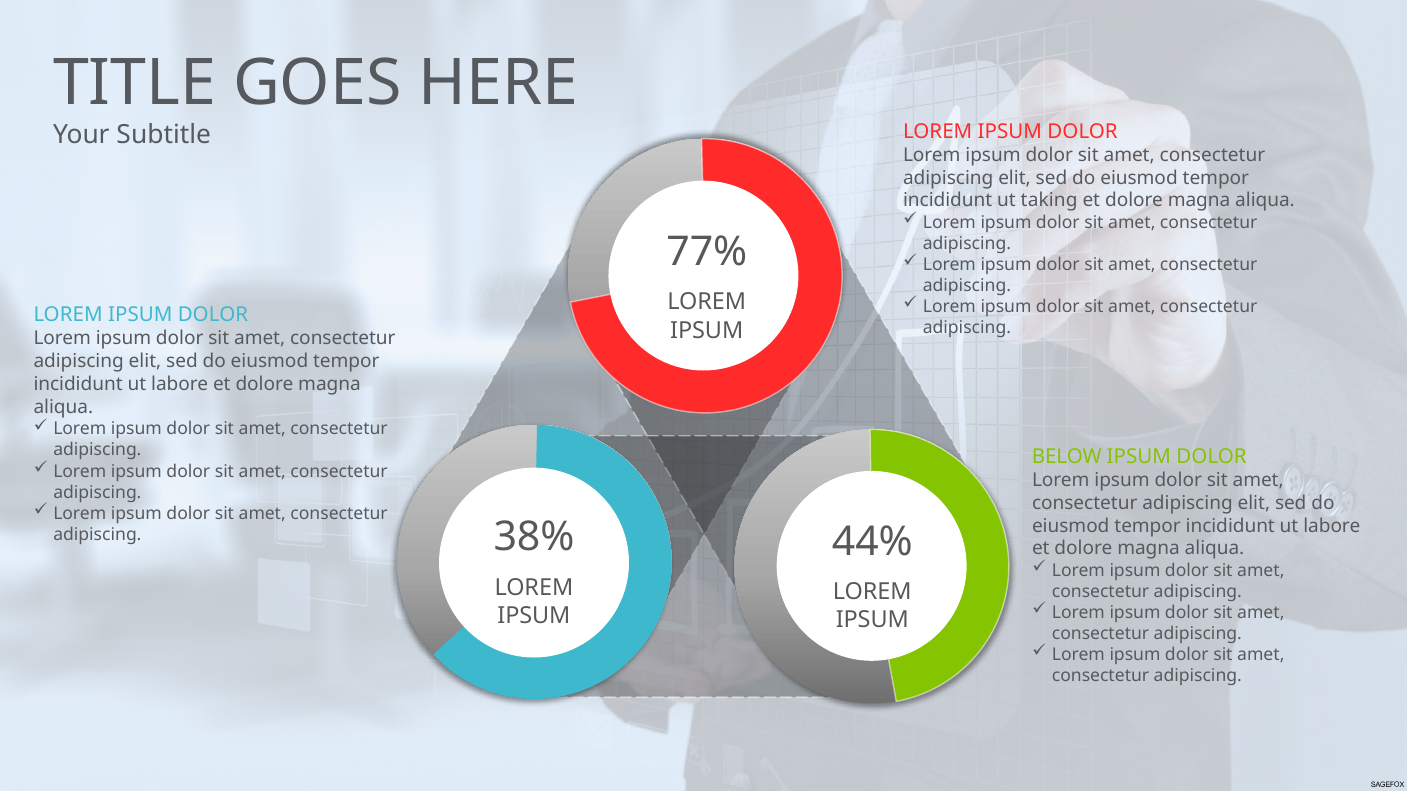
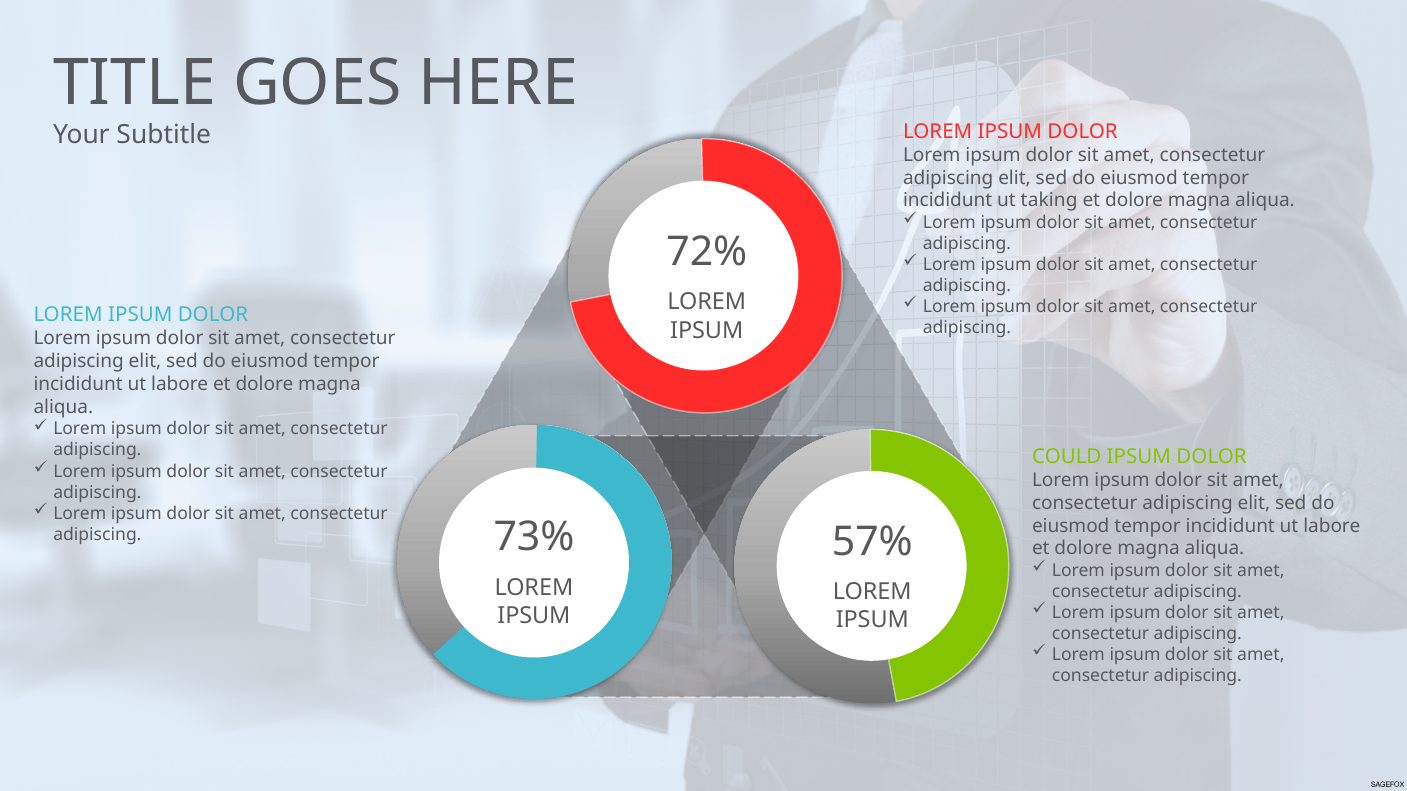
77%: 77% -> 72% (707, 252)
BELOW: BELOW -> COULD (1067, 457)
38%: 38% -> 73% (534, 537)
44%: 44% -> 57% (872, 542)
